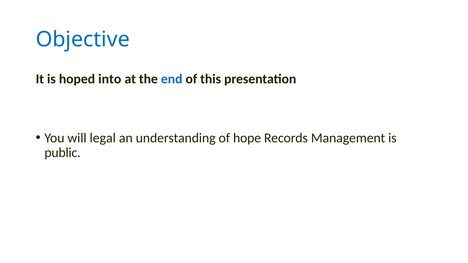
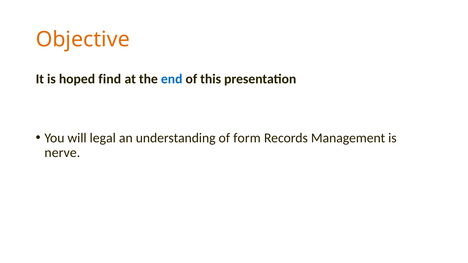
Objective colour: blue -> orange (83, 39)
into: into -> find (110, 79)
hope: hope -> form (247, 138)
public: public -> nerve (62, 153)
